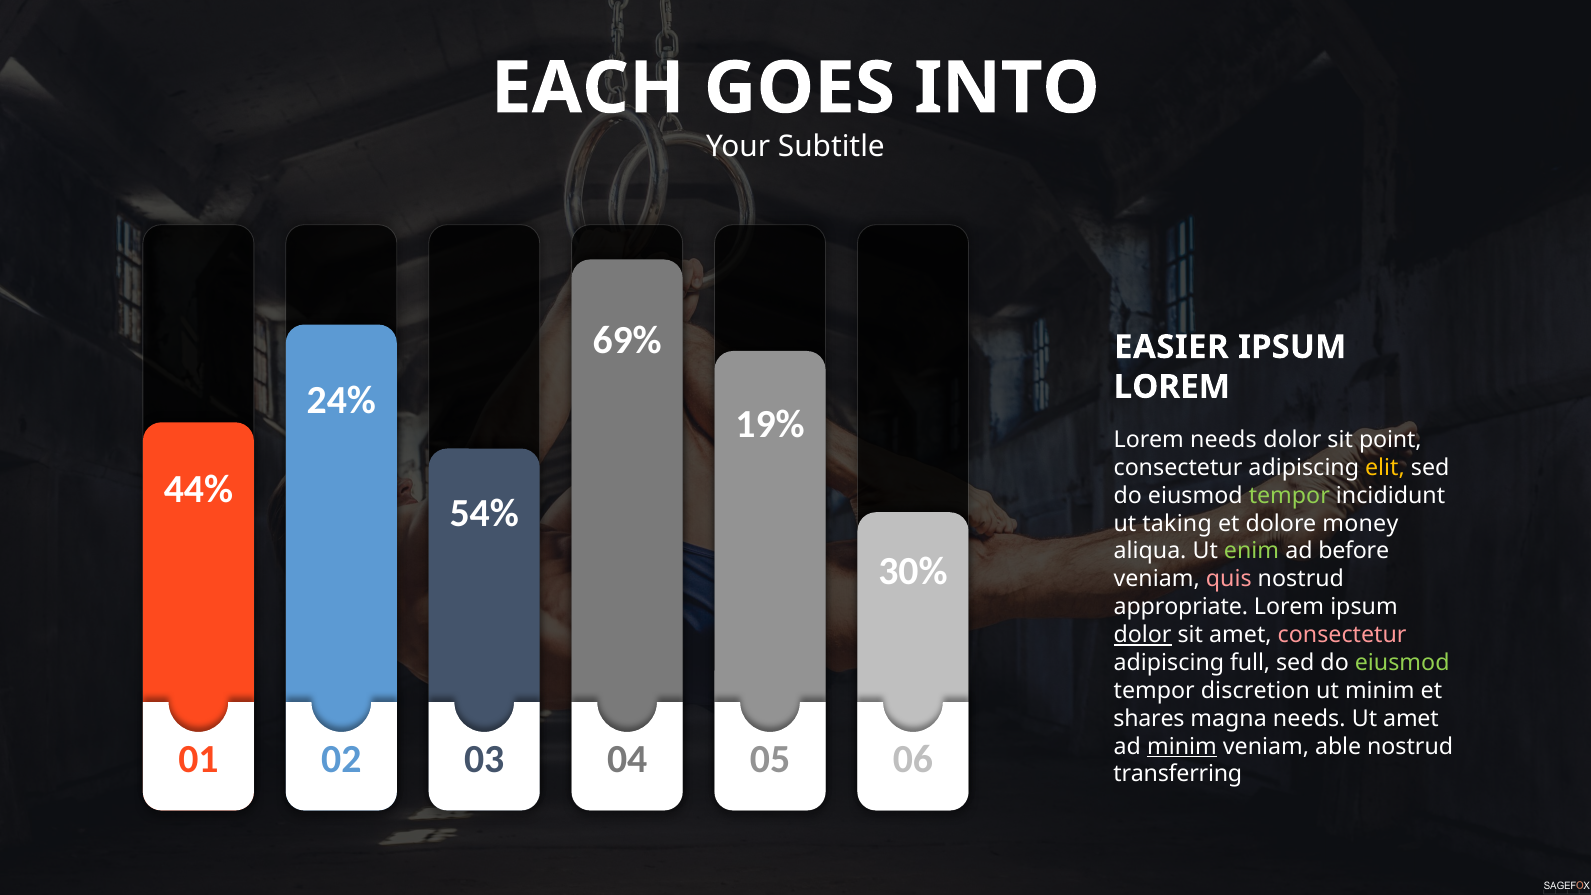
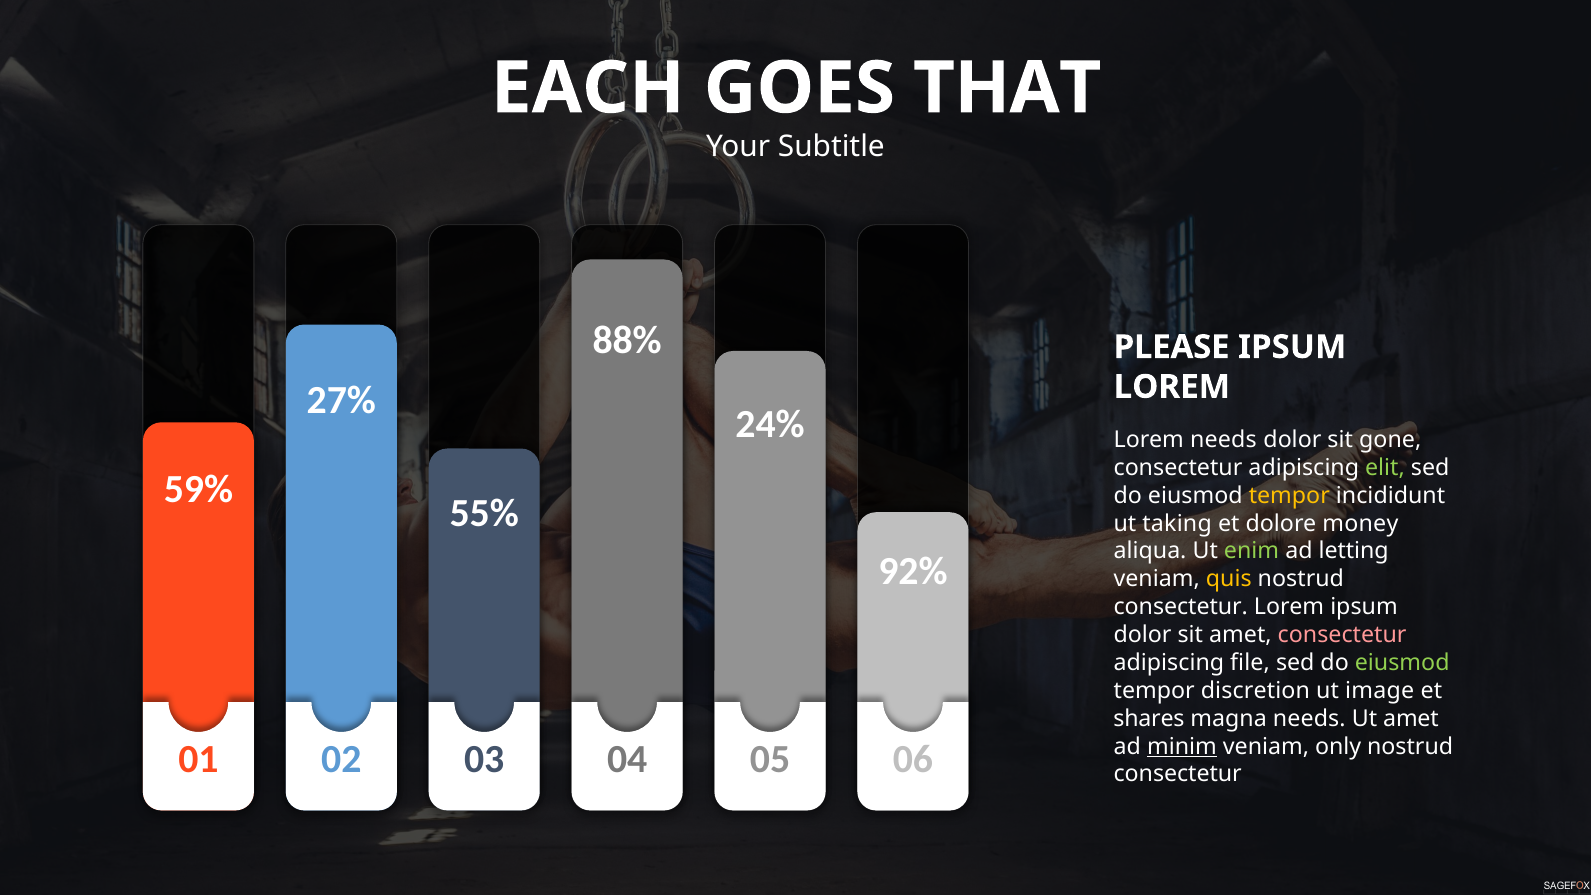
INTO: INTO -> THAT (1007, 88)
69%: 69% -> 88% (627, 341)
EASIER: EASIER -> PLEASE (1172, 347)
24%: 24% -> 27% (341, 400)
19%: 19% -> 24% (770, 424)
point: point -> gone (1390, 440)
elit colour: yellow -> light green (1385, 468)
44%: 44% -> 59% (198, 489)
tempor colour: light green -> yellow (1289, 496)
54%: 54% -> 55% (484, 513)
before: before -> letting (1354, 551)
30%: 30% -> 92% (913, 571)
quis colour: pink -> yellow (1229, 579)
appropriate: appropriate -> consectetur (1181, 607)
dolor underline: present -> none (1143, 635)
full: full -> file (1250, 663)
ut minim: minim -> image (1380, 691)
able: able -> only (1338, 746)
transferring: transferring -> consectetur (1178, 774)
